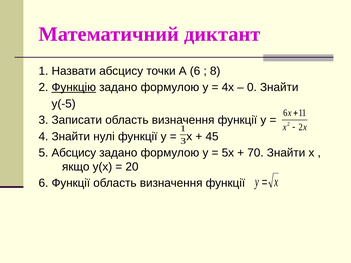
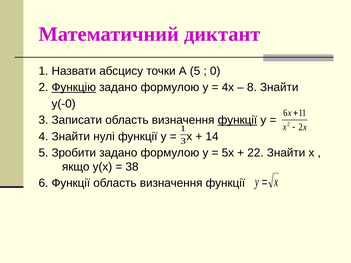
А 6: 6 -> 5 (195, 71)
8: 8 -> 0 (215, 71)
0: 0 -> 8 (252, 87)
у(-5: у(-5 -> у(-0 (64, 104)
функції underline: none -> present (237, 120)
45: 45 -> 14 (212, 137)
5 Абсцису: Абсцису -> Зробити (74, 153)
70: 70 -> 22 (255, 153)
20: 20 -> 38 (132, 167)
